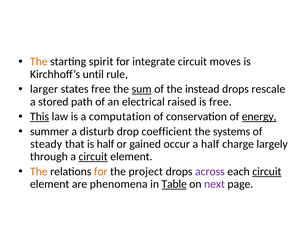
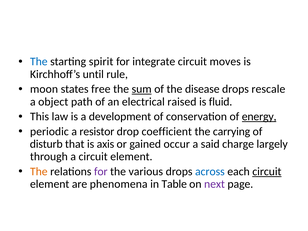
The colour: orange -> blue (39, 62)
larger: larger -> moon (44, 89)
instead: instead -> disease (202, 89)
stored: stored -> object (53, 102)
is free: free -> fluid (221, 102)
This underline: present -> none (40, 117)
computation: computation -> development (120, 117)
summer: summer -> periodic (49, 132)
disturb: disturb -> resistor (97, 132)
systems: systems -> carrying (232, 132)
steady: steady -> disturb (46, 144)
is half: half -> axis (105, 144)
a half: half -> said (210, 144)
circuit underline: present -> none (93, 157)
for colour: orange -> purple (101, 172)
project: project -> various (146, 172)
across colour: purple -> blue (210, 172)
Table underline: present -> none (174, 184)
